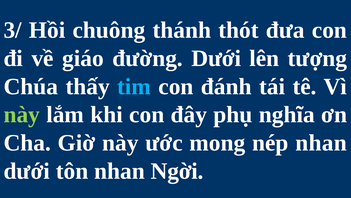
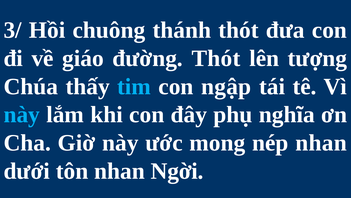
đường Dưới: Dưới -> Thót (216, 58)
đánh: đánh -> ngập (226, 86)
này colour: light green -> light blue (22, 114)
